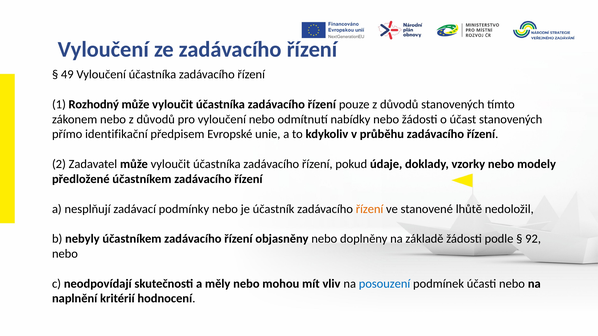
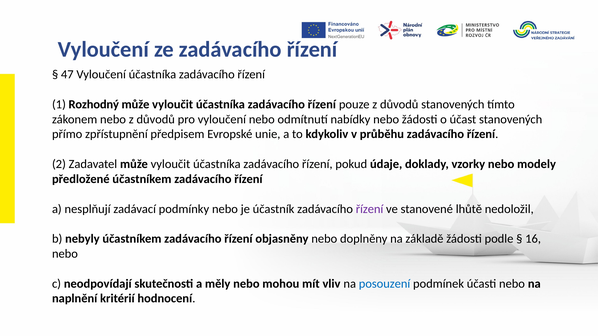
49: 49 -> 47 (67, 75)
identifikační: identifikační -> zpřístupnění (116, 134)
řízení colour: orange -> purple (370, 209)
92: 92 -> 16 (533, 239)
